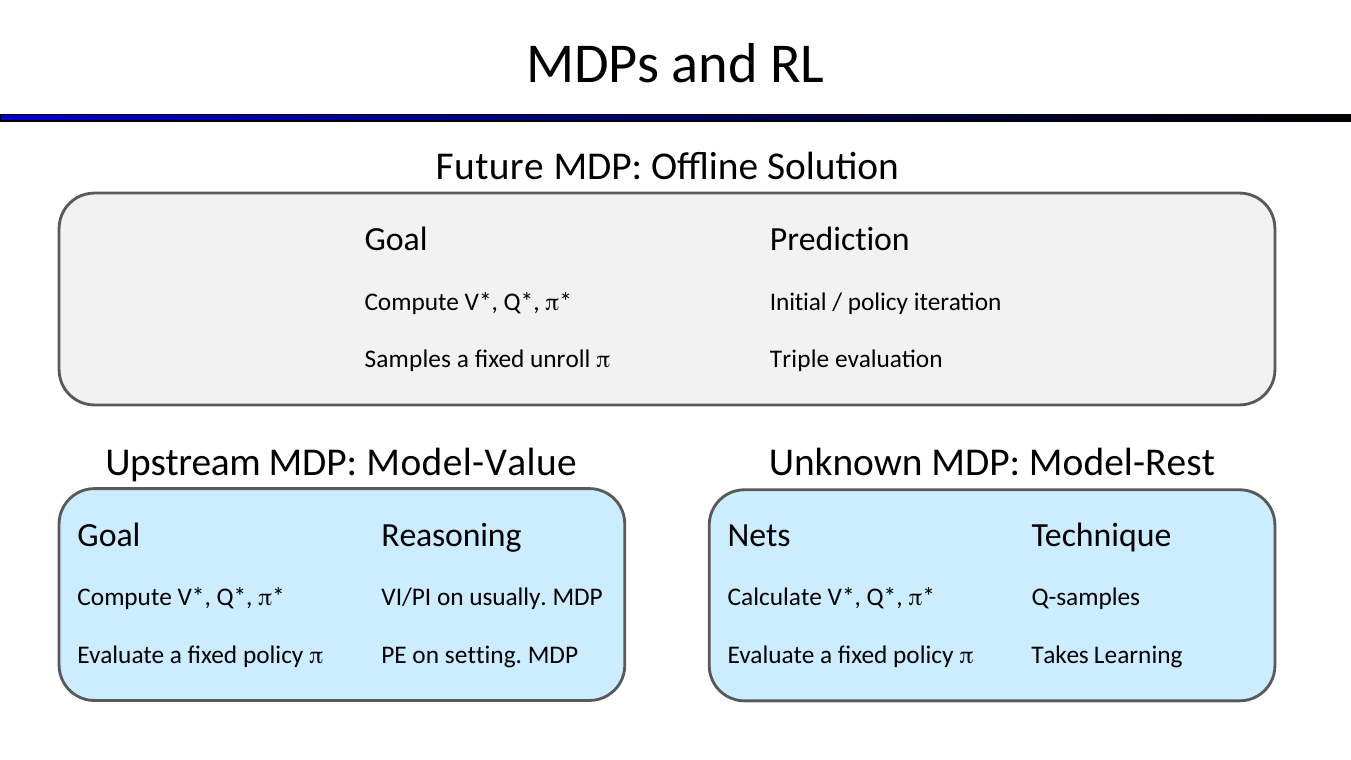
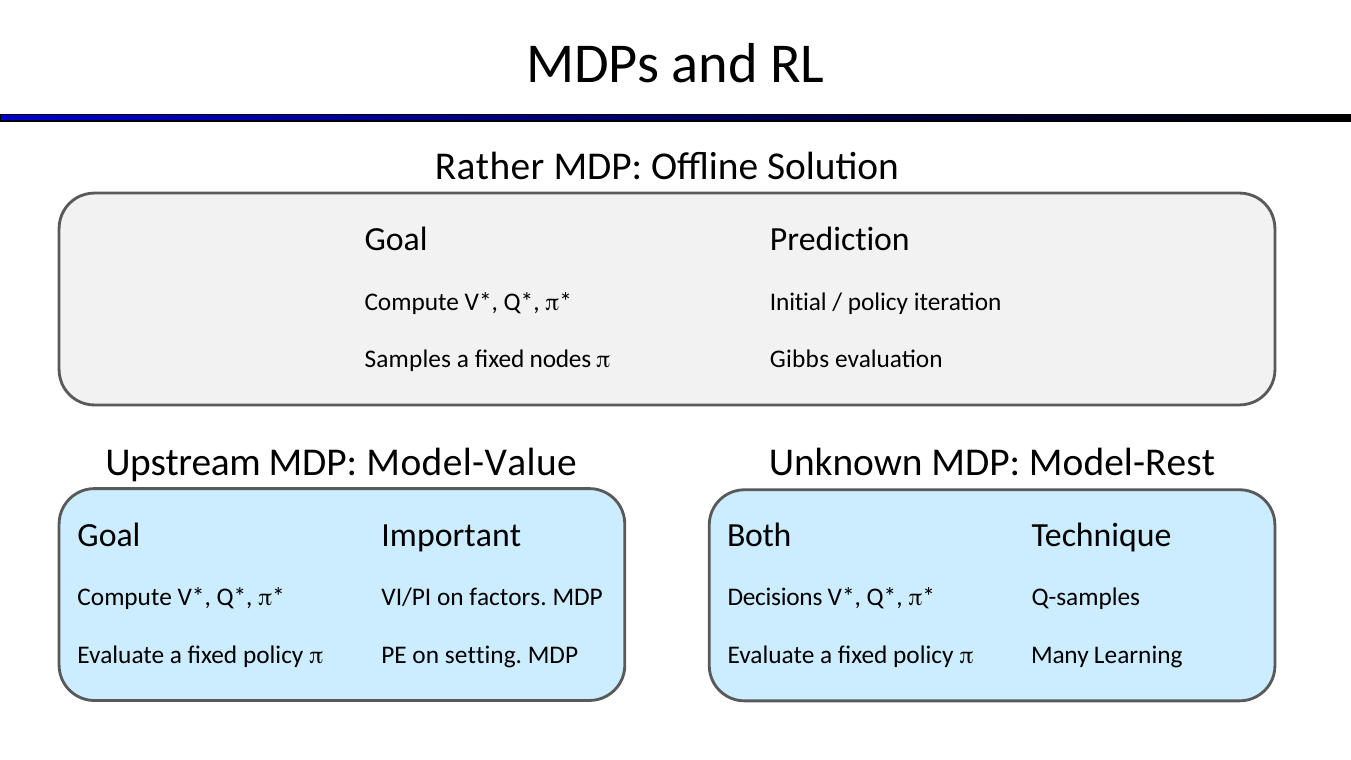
Future: Future -> Rather (490, 166)
unroll: unroll -> nodes (560, 359)
Triple: Triple -> Gibbs (800, 359)
Reasoning: Reasoning -> Important (451, 535)
Nets: Nets -> Both (759, 535)
usually: usually -> factors (508, 597)
Calculate: Calculate -> Decisions (775, 597)
Takes: Takes -> Many (1060, 655)
